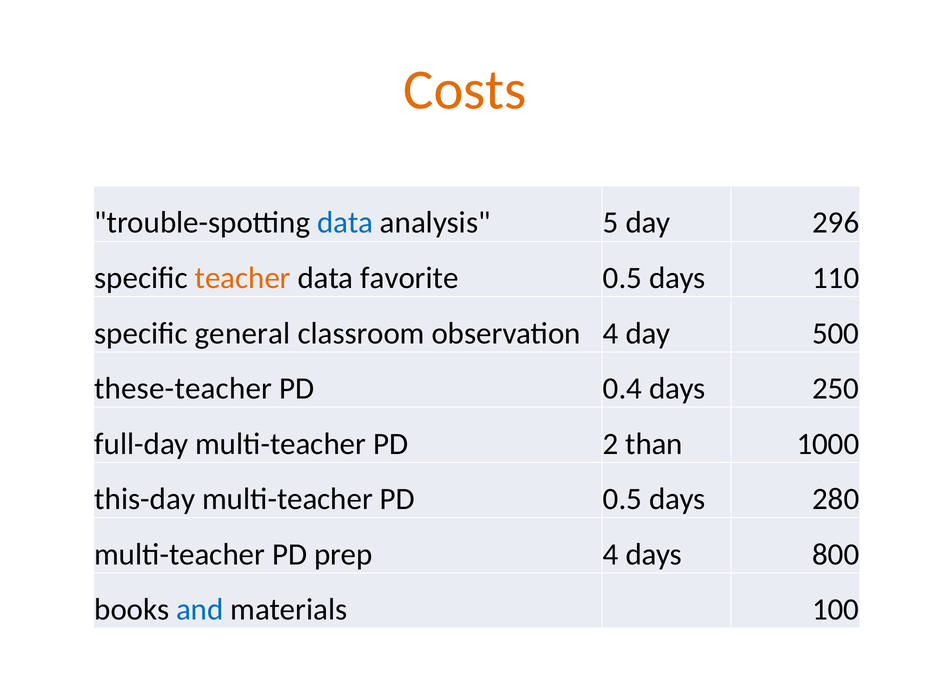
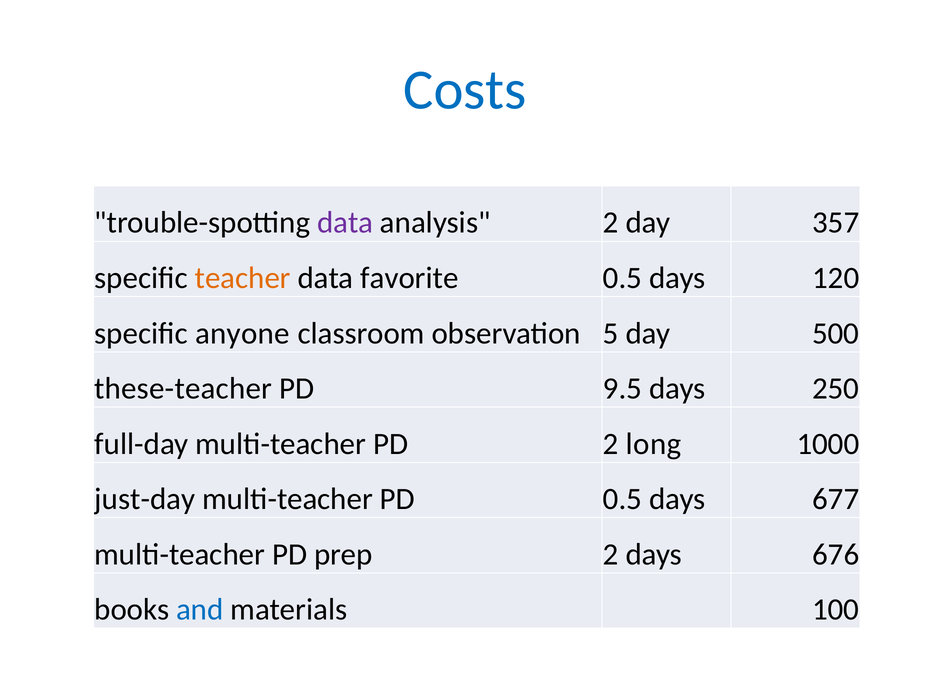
Costs colour: orange -> blue (465, 90)
data colour: blue -> purple (345, 223)
analysis 5: 5 -> 2 (611, 223)
296: 296 -> 357 (836, 223)
110: 110 -> 120 (836, 278)
general: general -> anyone (243, 333)
observation 4: 4 -> 5 (611, 333)
0.4: 0.4 -> 9.5 (622, 388)
than: than -> long (654, 443)
this-day: this-day -> just-day (145, 499)
280: 280 -> 677 (836, 499)
prep 4: 4 -> 2 (611, 554)
800: 800 -> 676 (836, 554)
